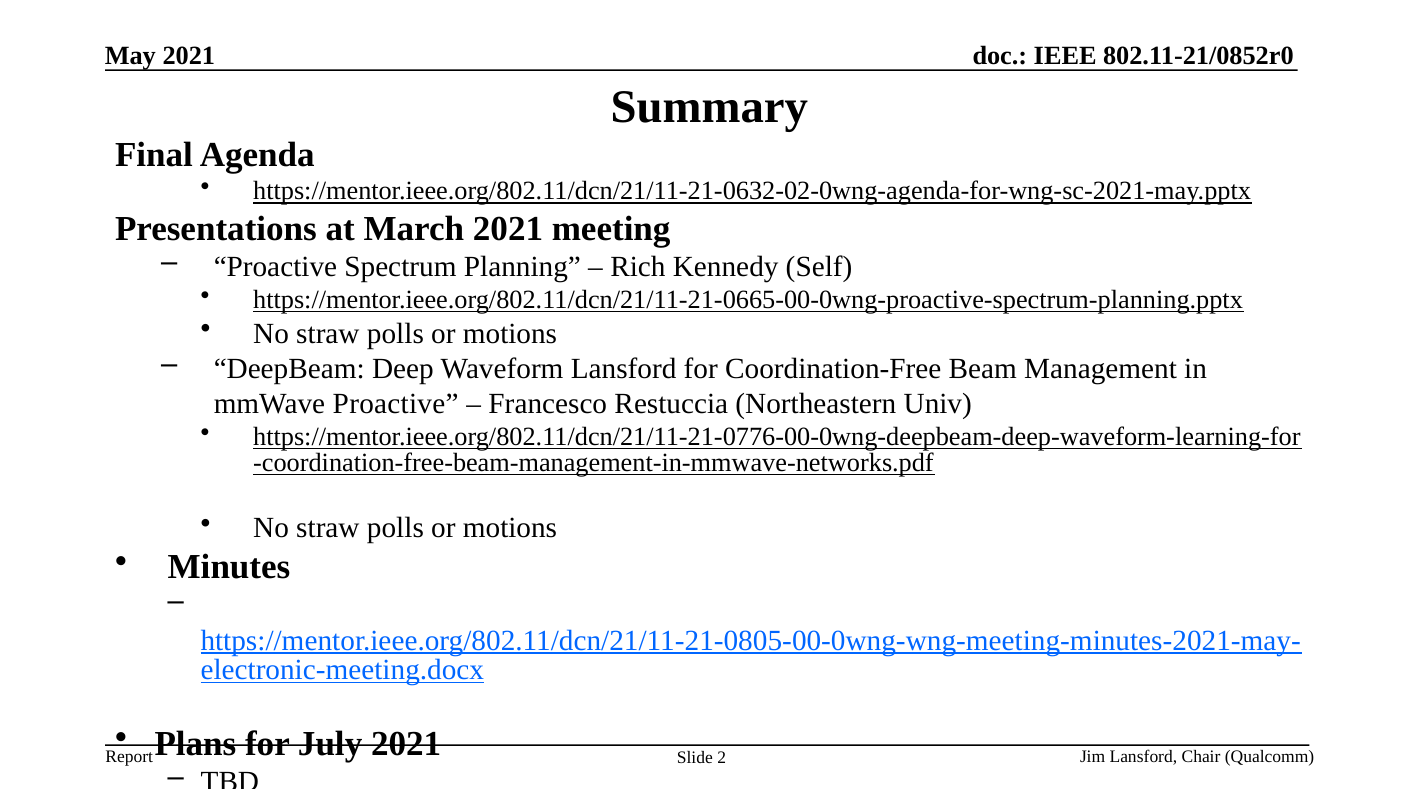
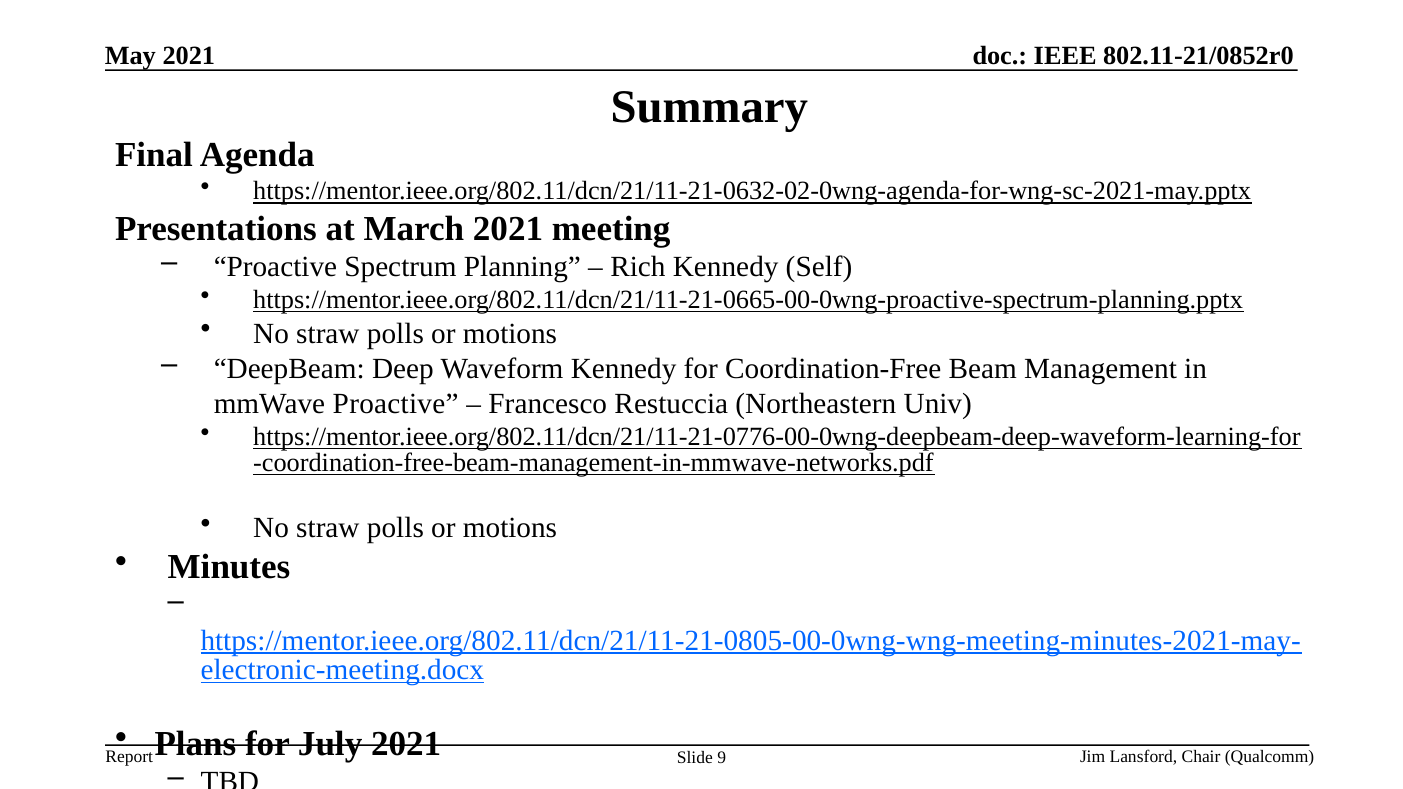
Waveform Lansford: Lansford -> Kennedy (624, 369)
2: 2 -> 9 (722, 758)
